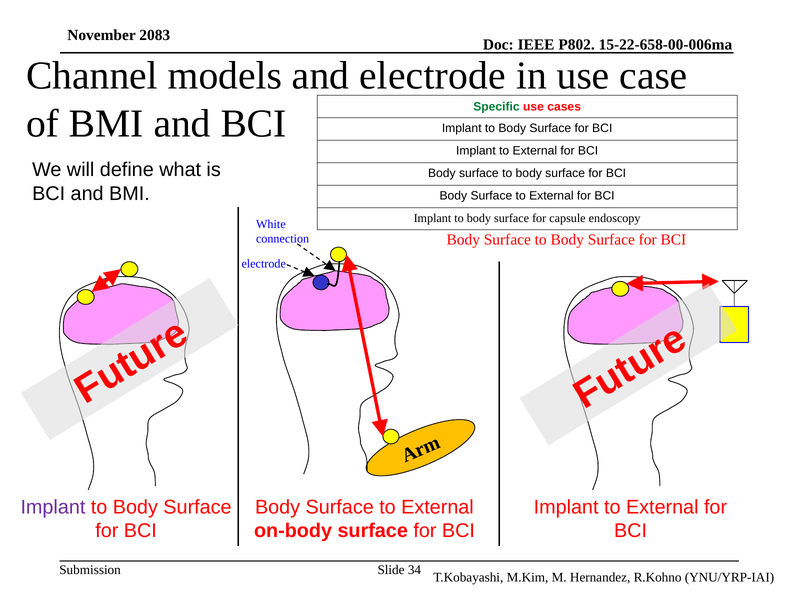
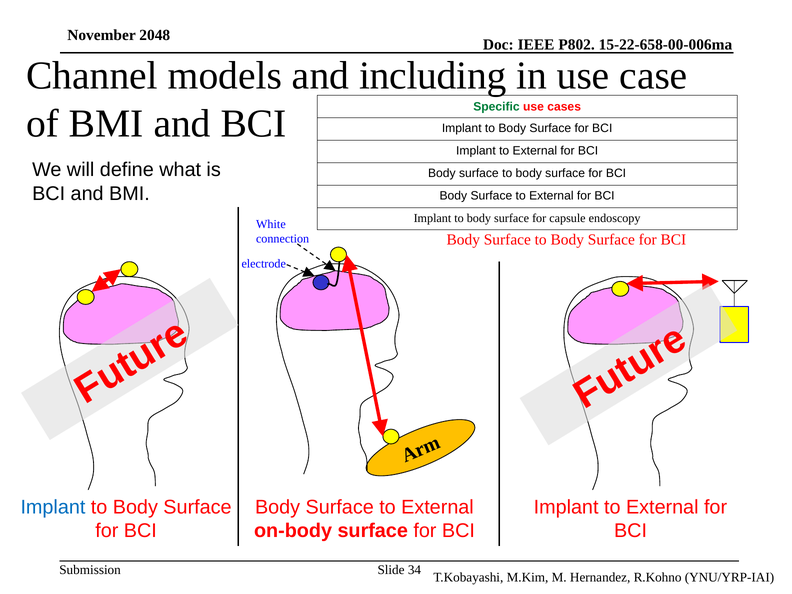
2083: 2083 -> 2048 (155, 35)
and electrode: electrode -> including (433, 76)
Implant colour: purple -> blue (53, 507)
